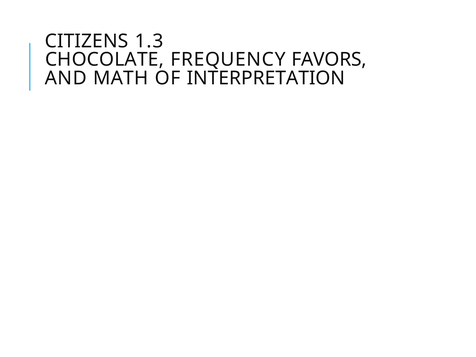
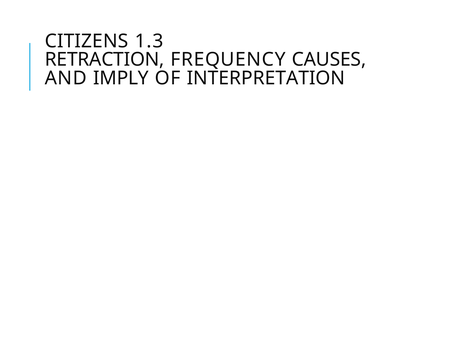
CHOCOLATE: CHOCOLATE -> RETRACTION (105, 60)
FAVORS: FAVORS -> CAUSES (329, 60)
MATH: MATH -> IMPLY (121, 78)
